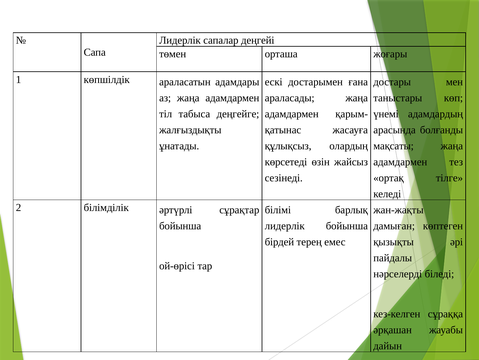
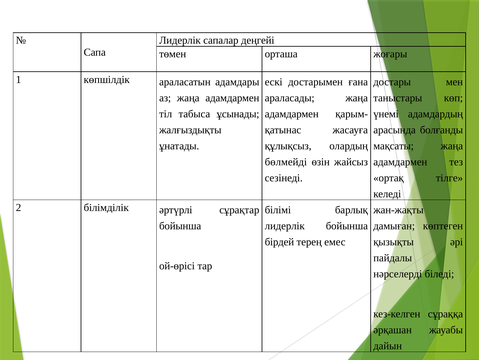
деңгейге: деңгейге -> ұсынады (238, 114)
көрсетеді: көрсетеді -> бөлмейді (286, 162)
